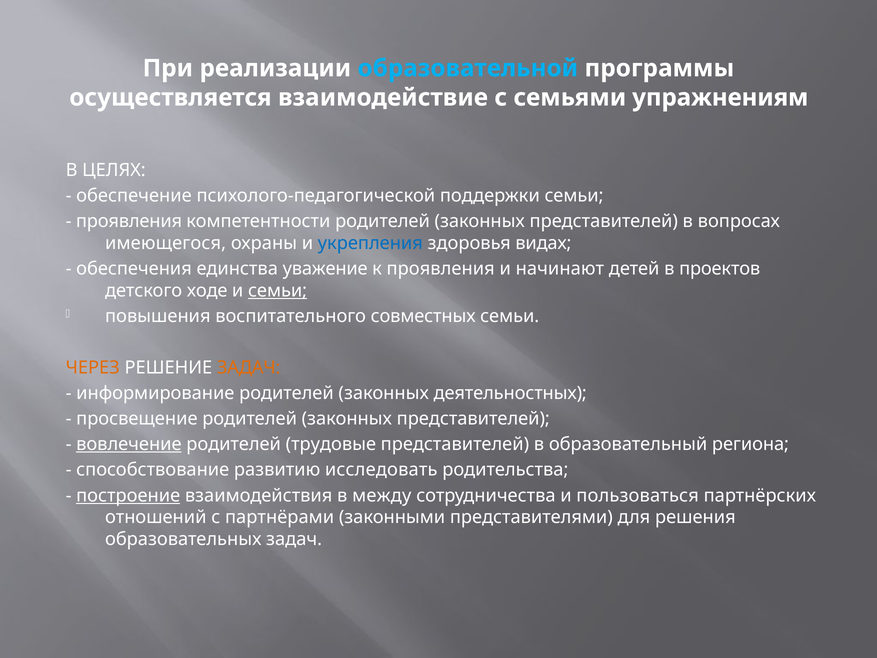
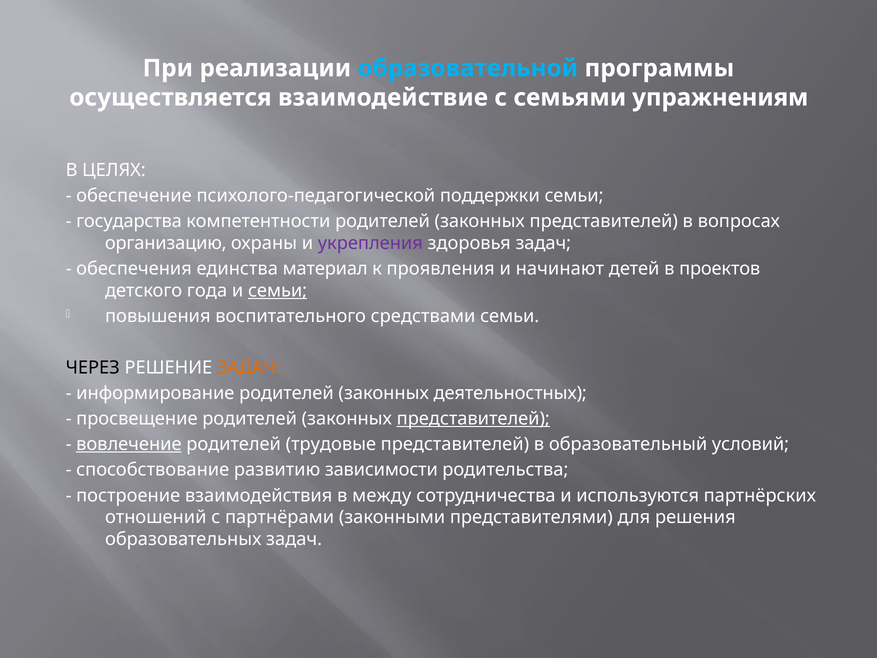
проявления: проявления -> государства (129, 221)
имеющегося: имеющегося -> организацию (166, 243)
укрепления colour: blue -> purple (370, 243)
здоровья видах: видах -> задач (543, 243)
уважение: уважение -> материал (325, 269)
ходе: ходе -> года (207, 291)
совместных: совместных -> средствами (423, 316)
ЧЕРЕЗ colour: orange -> black (93, 367)
представителей underline: none -> present (473, 419)
региона: региона -> условий (751, 444)
исследовать: исследовать -> зависимости (381, 470)
построение underline: present -> none (128, 495)
пользоваться: пользоваться -> используются (638, 495)
